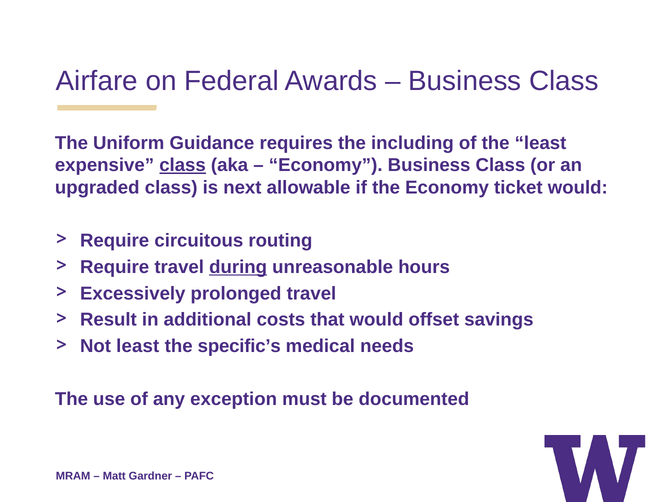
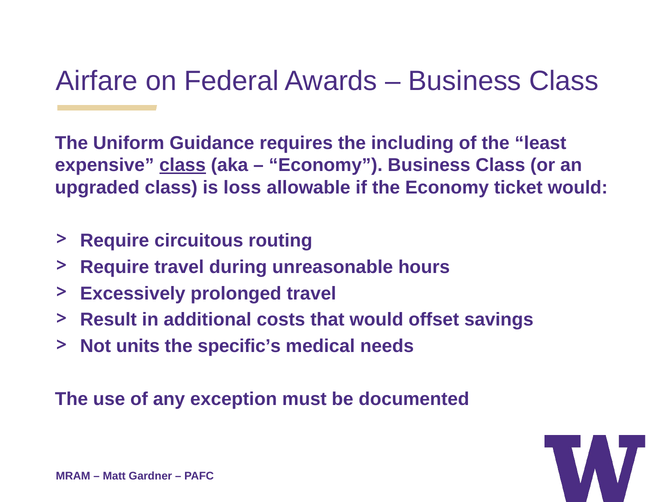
next: next -> loss (242, 187)
during underline: present -> none (238, 267)
Not least: least -> units (138, 346)
